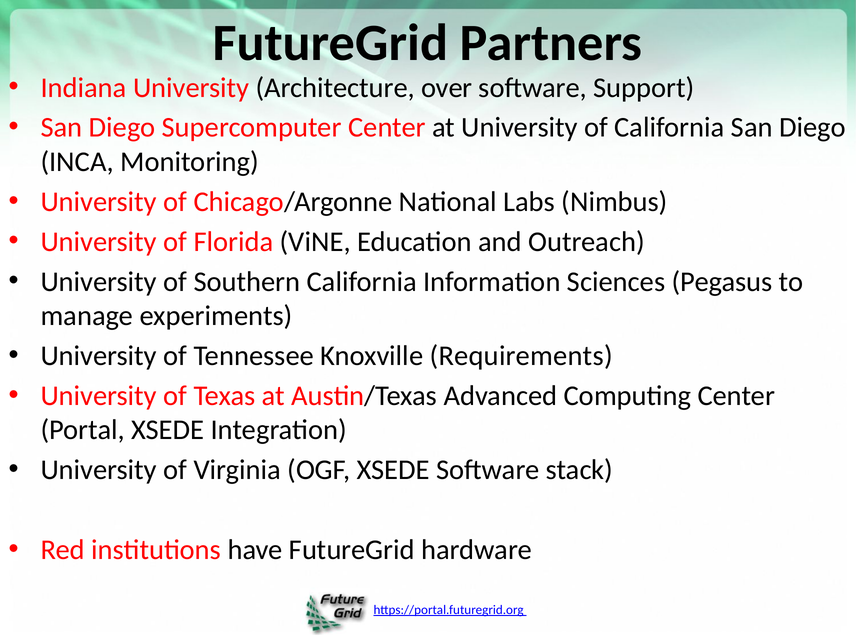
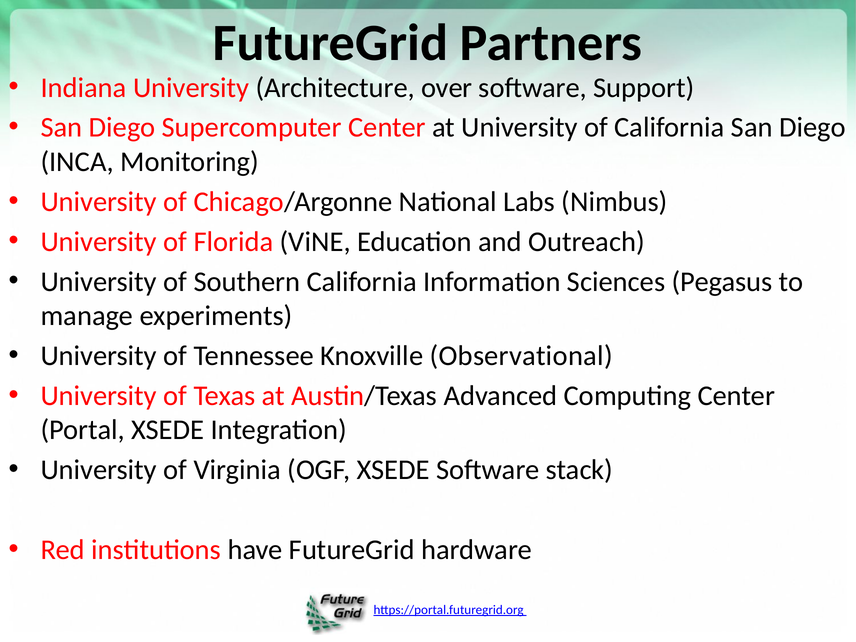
Requirements: Requirements -> Observational (521, 356)
